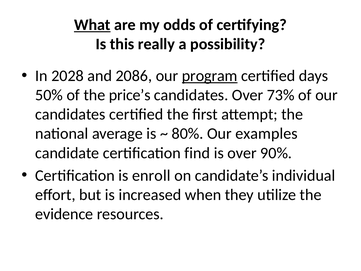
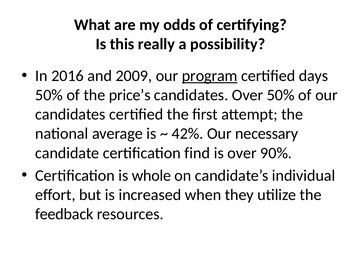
What underline: present -> none (92, 25)
2028: 2028 -> 2016 (68, 76)
2086: 2086 -> 2009 (134, 76)
Over 73%: 73% -> 50% (281, 95)
80%: 80% -> 42% (188, 134)
examples: examples -> necessary (267, 134)
enroll: enroll -> whole (151, 175)
evidence: evidence -> feedback (64, 214)
